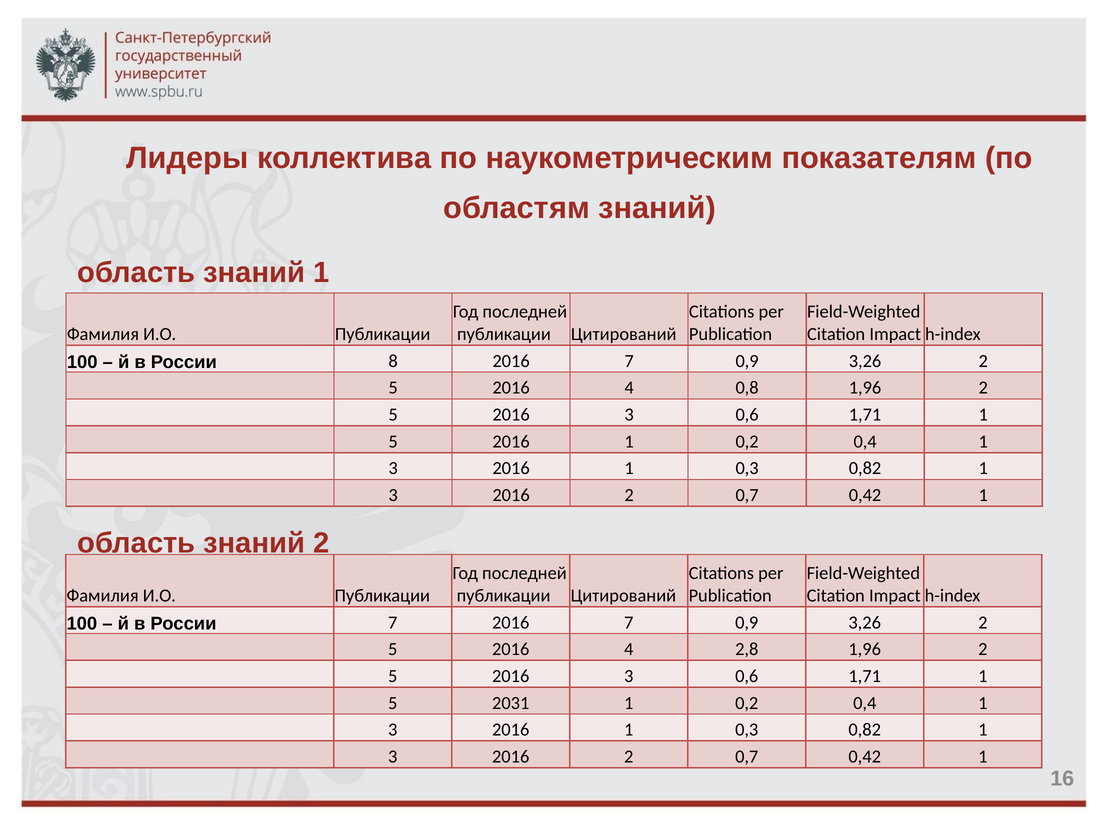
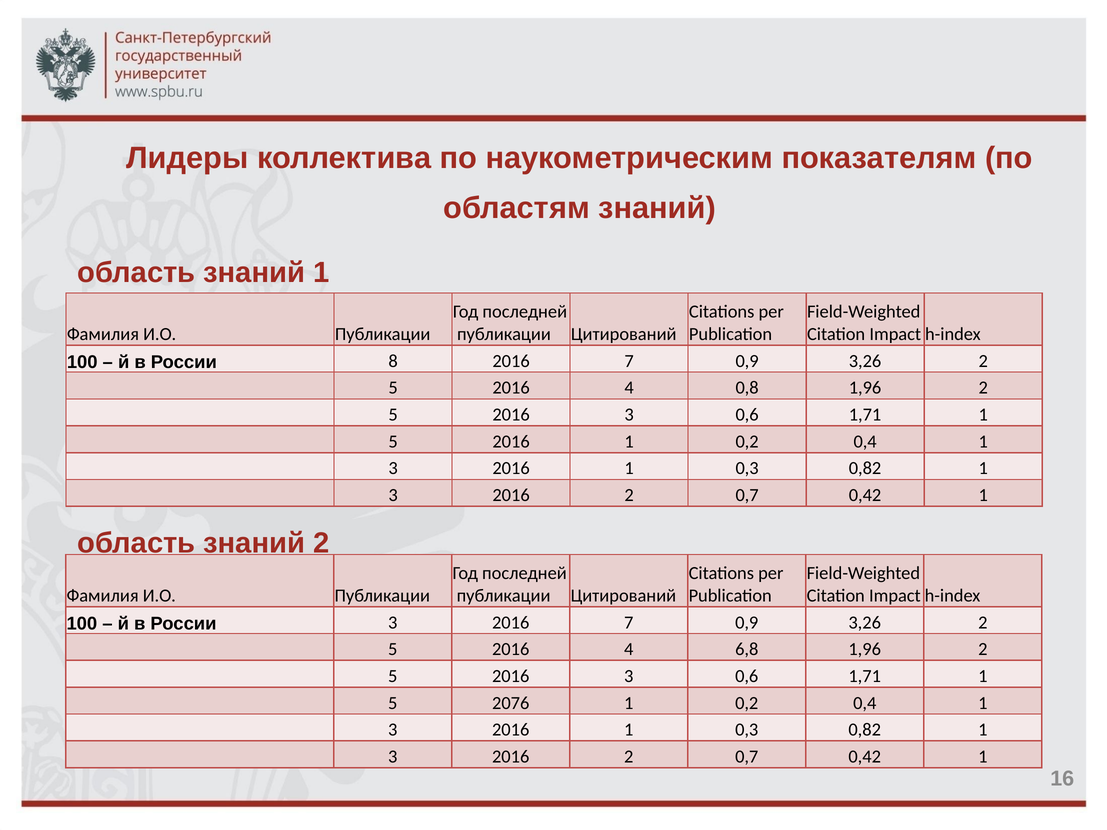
России 7: 7 -> 3 (393, 623)
2,8: 2,8 -> 6,8 (747, 649)
2031: 2031 -> 2076 (511, 703)
